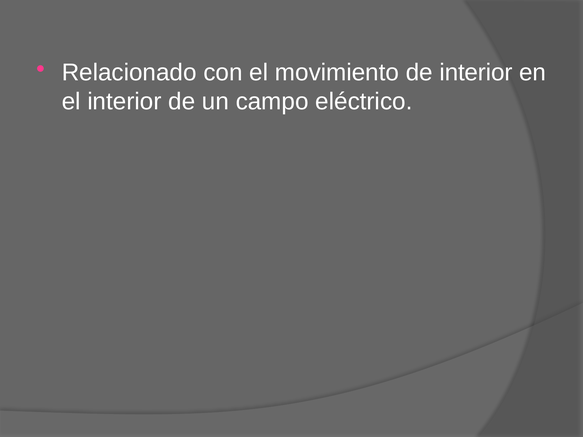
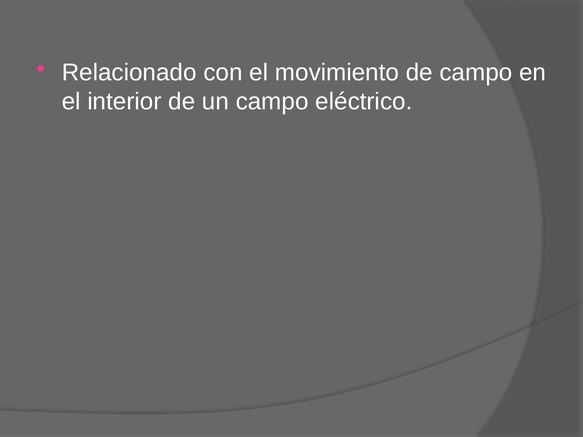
de interior: interior -> campo (476, 72)
